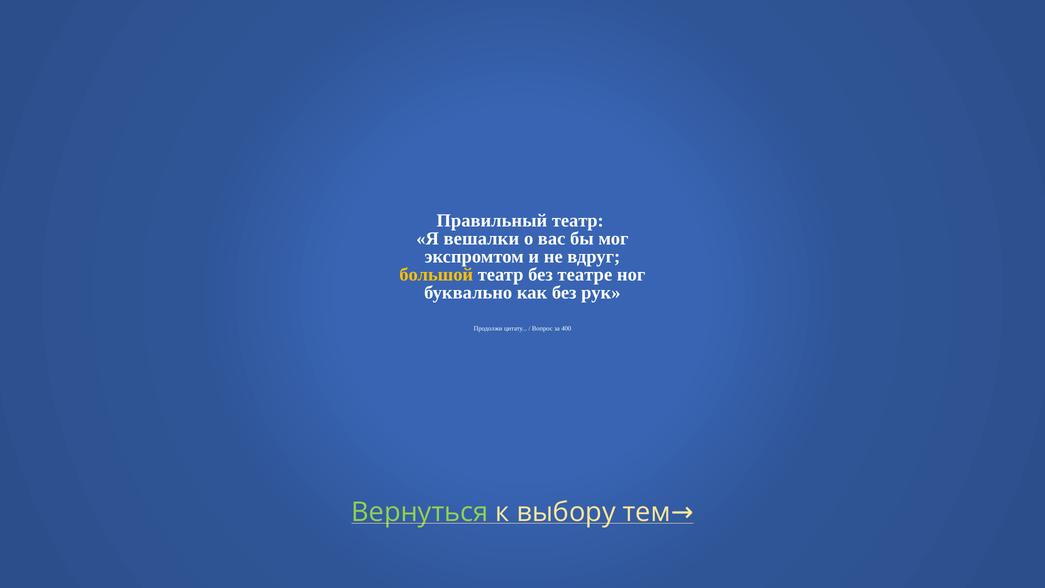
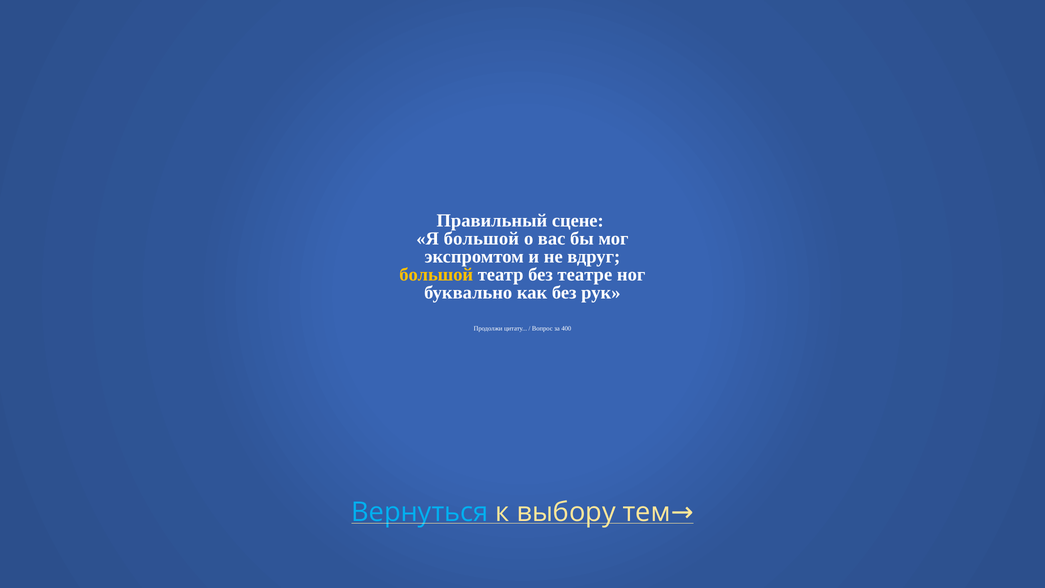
Правильный театр: театр -> сцене (578, 221)
Я вешалки: вешалки -> большой (481, 239)
Вернуться colour: light green -> light blue (420, 512)
